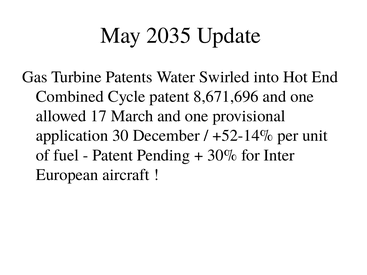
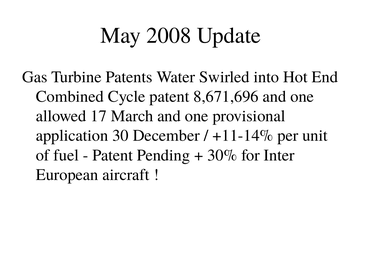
2035: 2035 -> 2008 (169, 36)
+52-14%: +52-14% -> +11-14% (243, 136)
